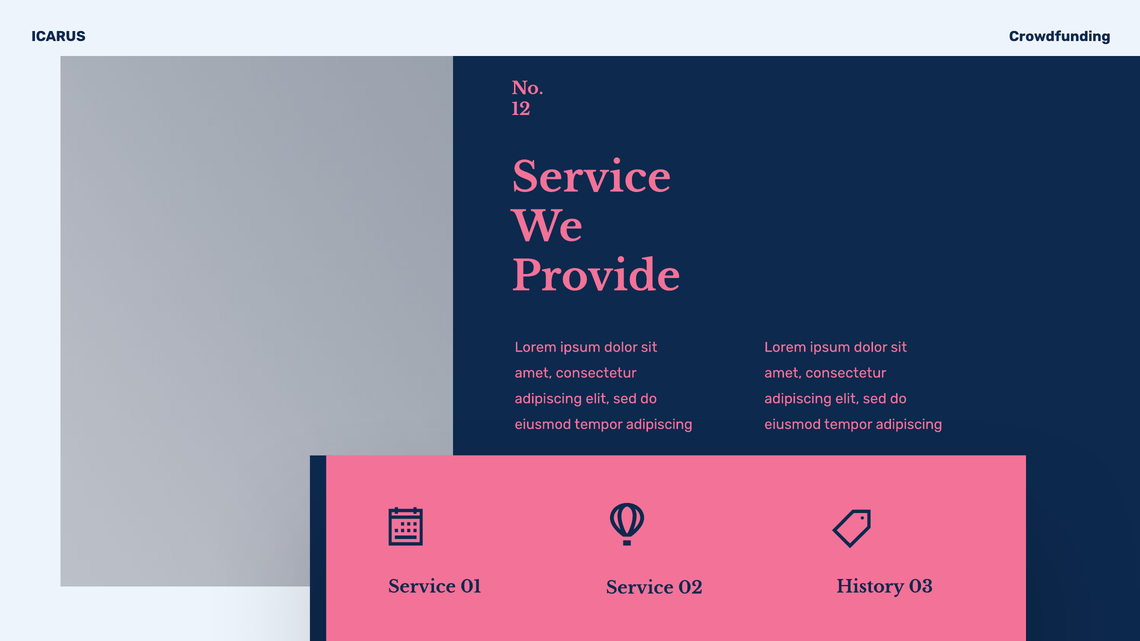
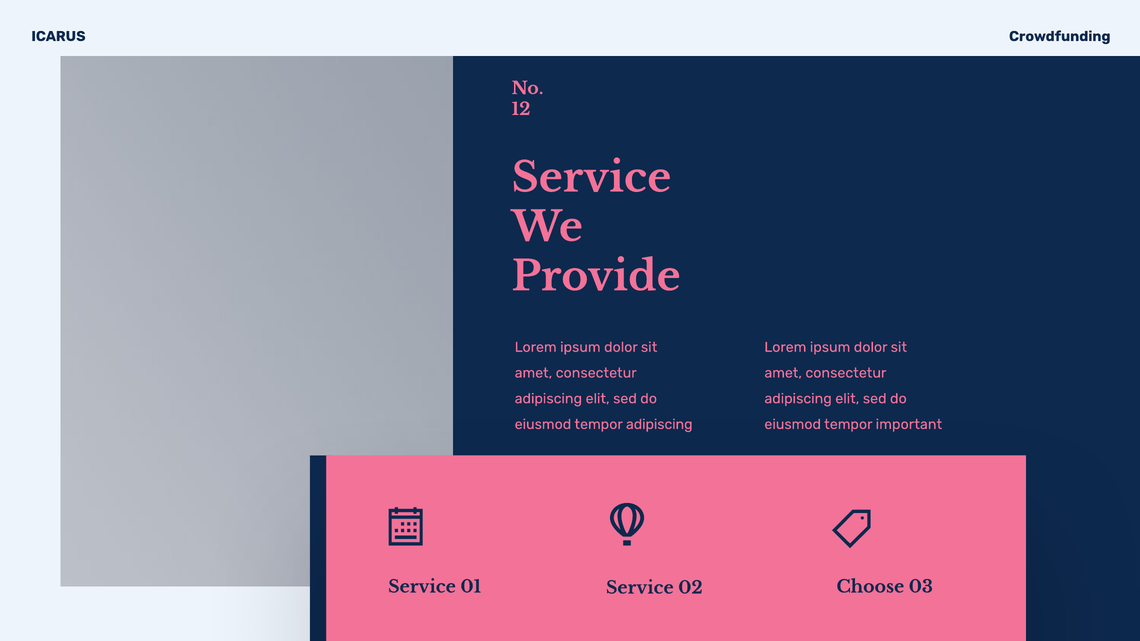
adipiscing: adipiscing -> important (909, 424)
History: History -> Choose (870, 587)
